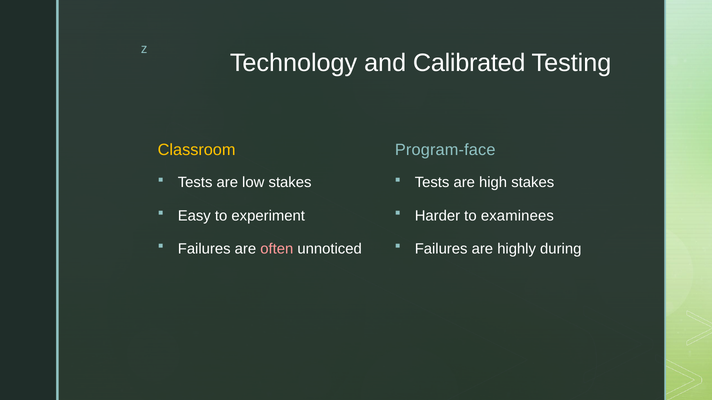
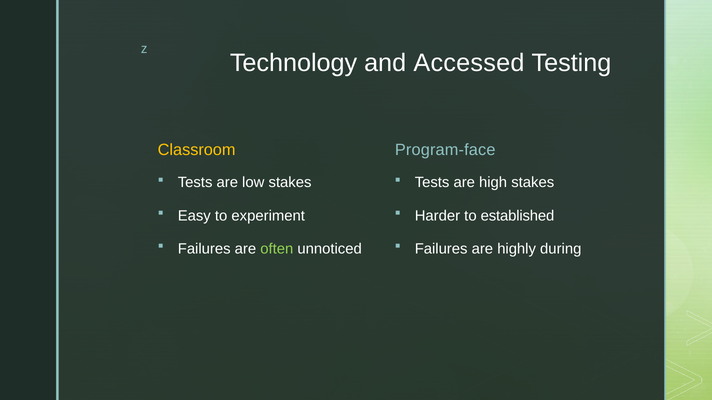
Calibrated: Calibrated -> Accessed (469, 63)
examinees: examinees -> established (518, 216)
often colour: pink -> light green (277, 249)
